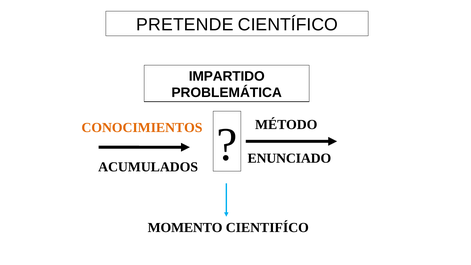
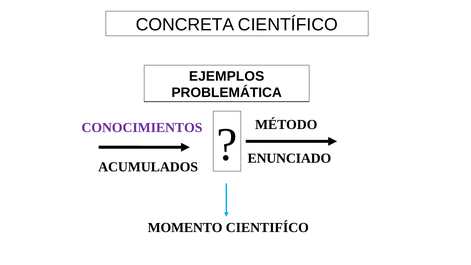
PRETENDE: PRETENDE -> CONCRETA (185, 25)
IMPARTIDO: IMPARTIDO -> EJEMPLOS (227, 76)
CONOCIMIENTOS colour: orange -> purple (142, 127)
